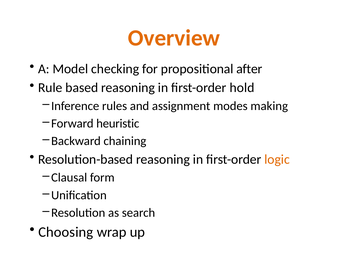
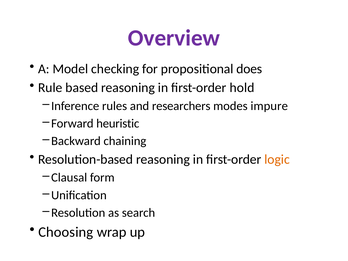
Overview colour: orange -> purple (174, 38)
after: after -> does (249, 69)
assignment: assignment -> researchers (181, 106)
making: making -> impure (269, 106)
